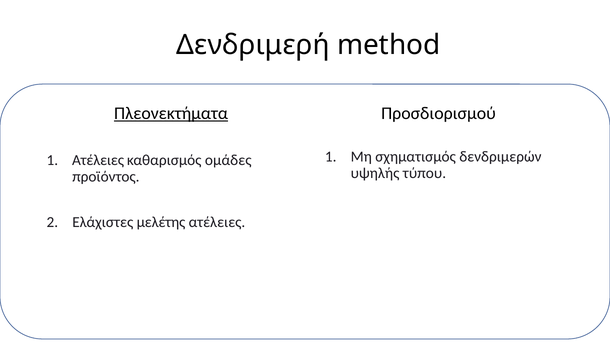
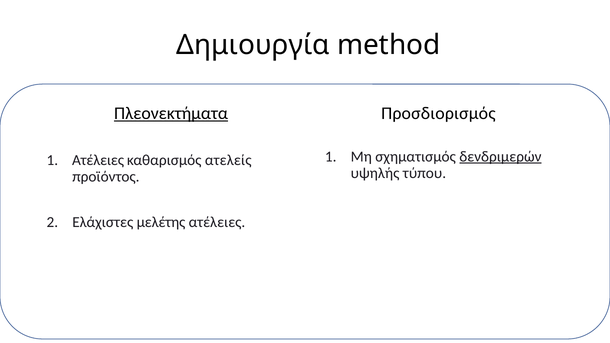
Δενδριμερή: Δενδριμερή -> Δημιουργία (253, 45)
Προσδιορισμού: Προσδιορισμού -> Προσδιορισμός (438, 113)
δενδριμερών underline: none -> present (500, 157)
ομάδες: ομάδες -> ατελείς (228, 160)
